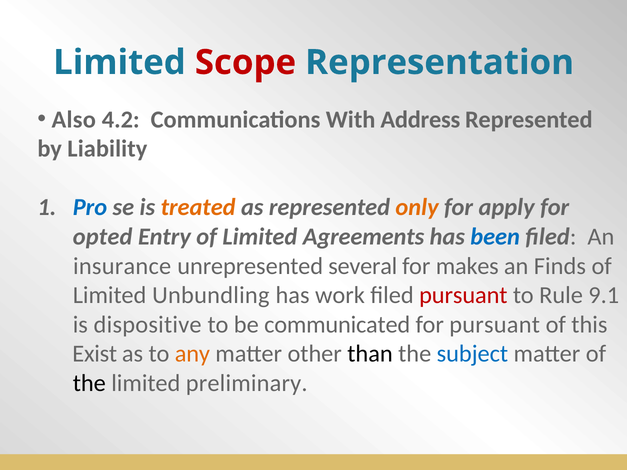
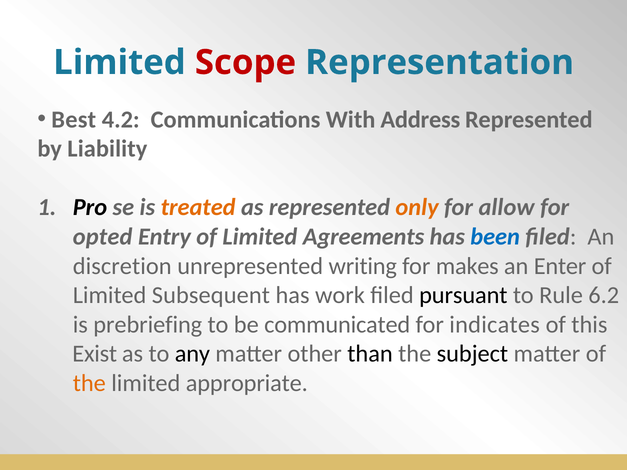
Also: Also -> Best (74, 120)
Pro colour: blue -> black (90, 208)
apply: apply -> allow (507, 208)
insurance: insurance -> discretion (122, 266)
several: several -> writing (363, 266)
Finds: Finds -> Enter (560, 266)
Unbundling: Unbundling -> Subsequent (211, 295)
pursuant colour: red -> black (463, 295)
9.1: 9.1 -> 6.2 (604, 295)
dispositive: dispositive -> prebriefing (148, 325)
for pursuant: pursuant -> indicates (495, 325)
any colour: orange -> black (192, 354)
subject colour: blue -> black (472, 354)
the colour: black -> orange (89, 383)
preliminary: preliminary -> appropriate (247, 383)
